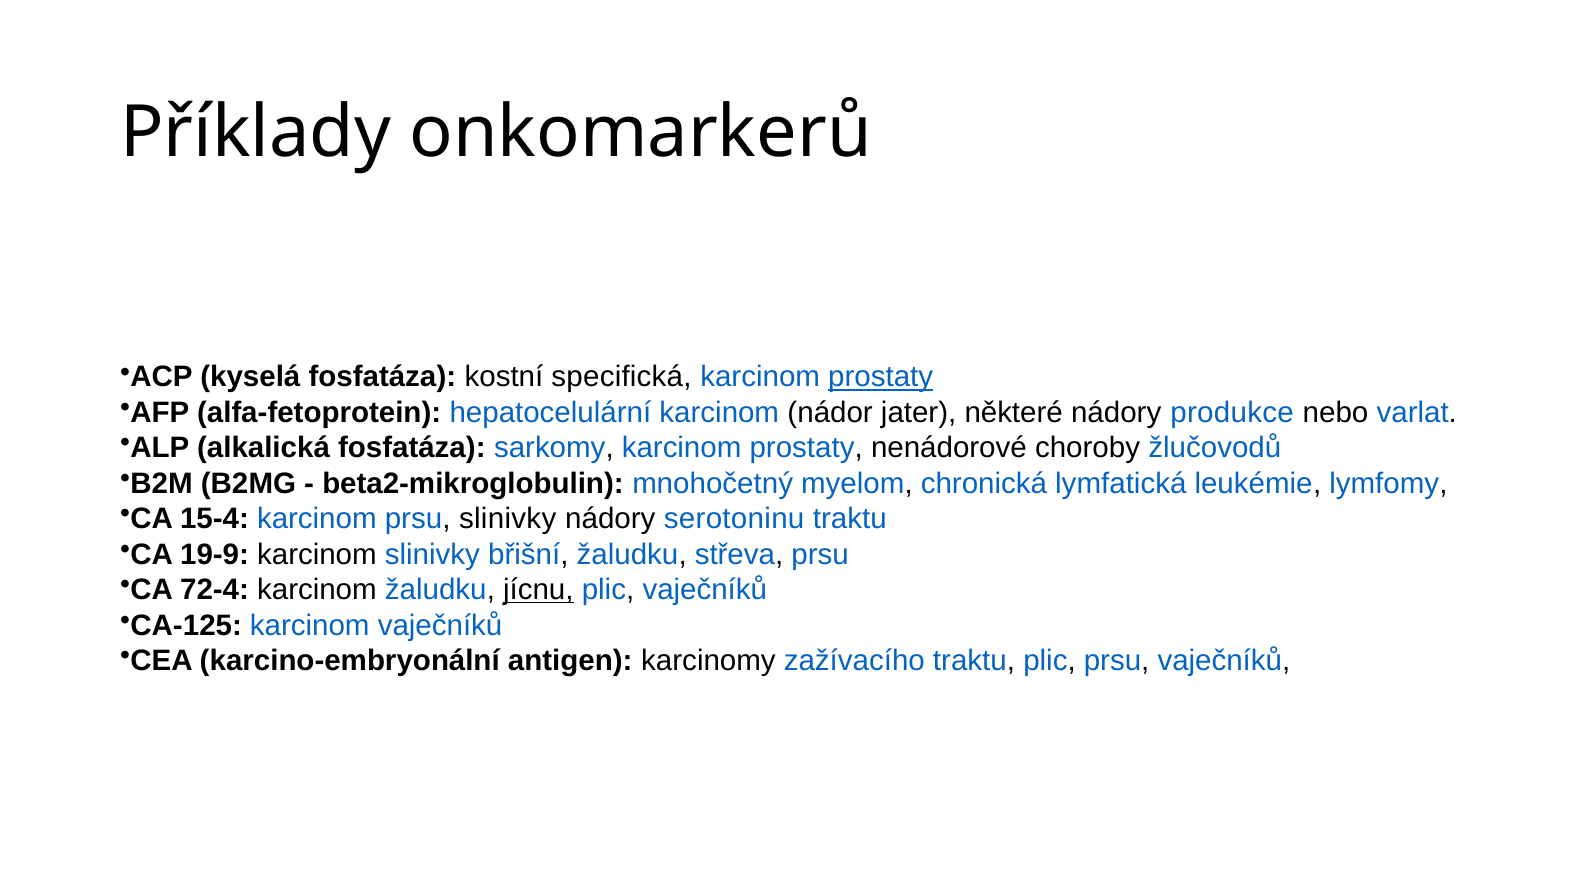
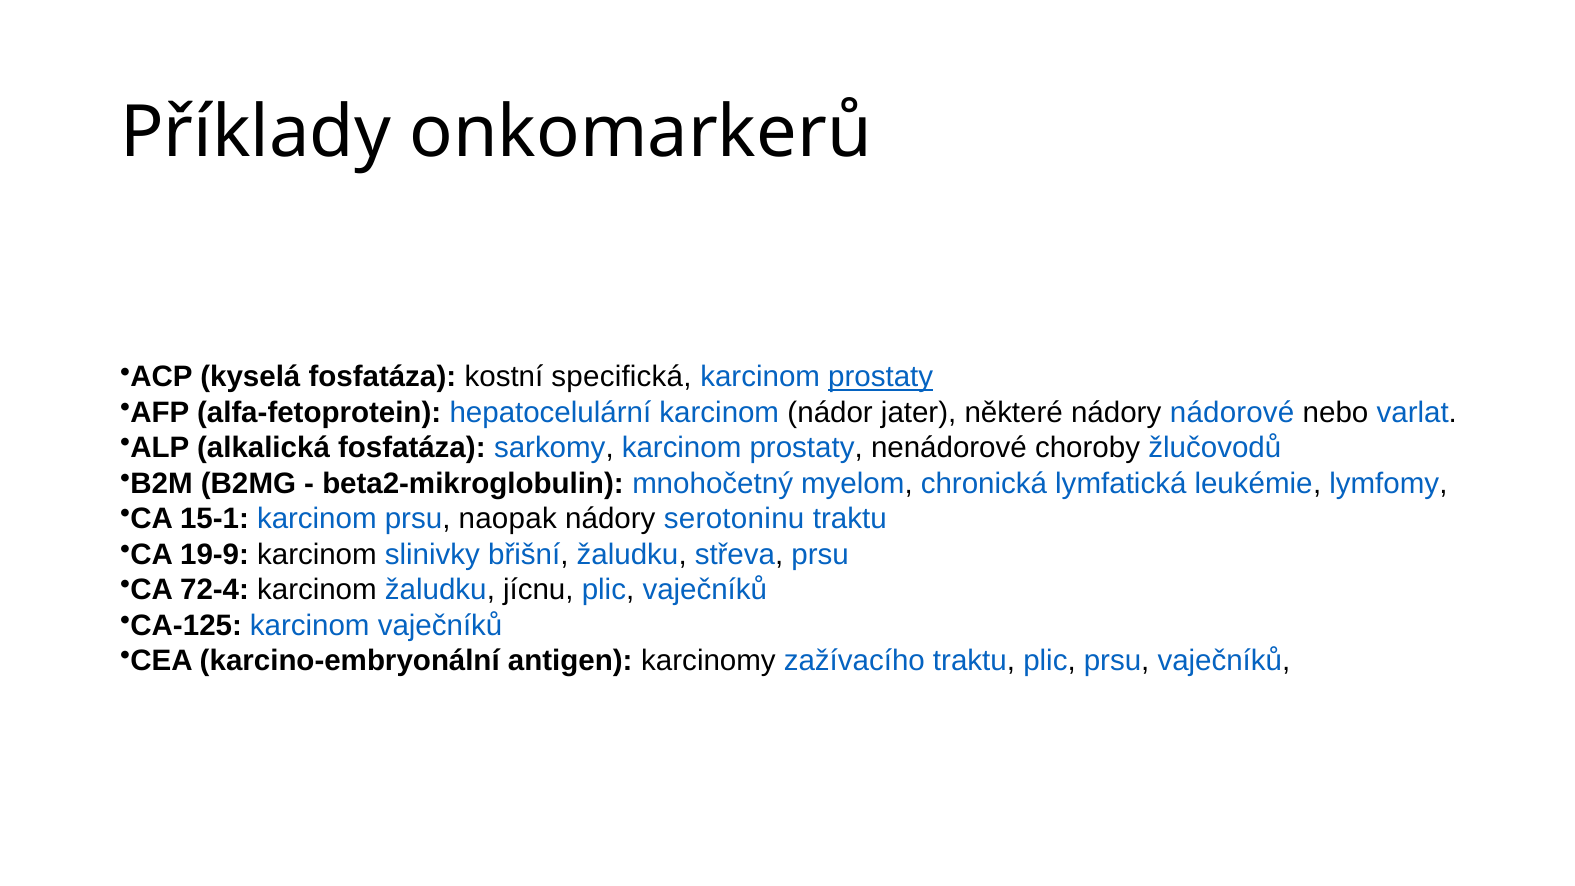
produkce: produkce -> nádorové (1232, 413)
15-4: 15-4 -> 15-1 (215, 519)
prsu slinivky: slinivky -> naopak (508, 519)
jícnu underline: present -> none (538, 590)
